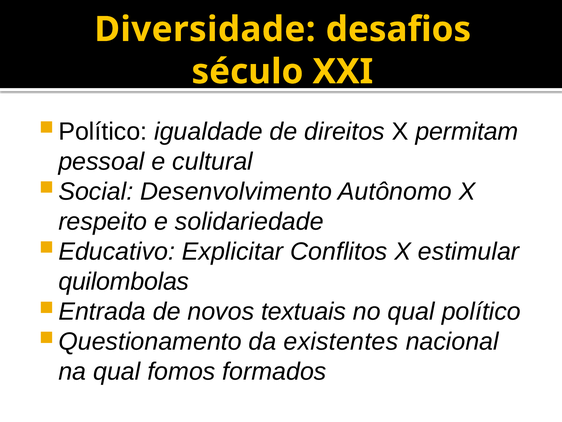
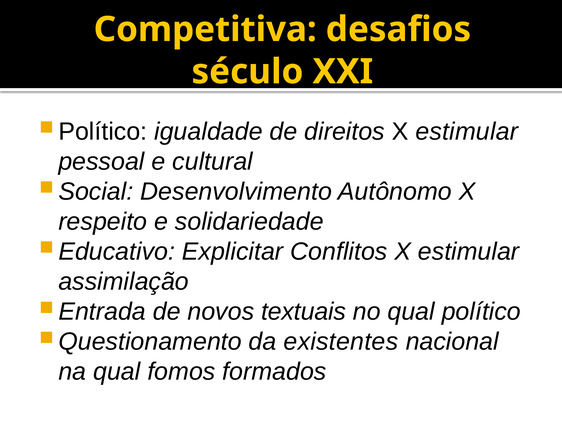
Diversidade: Diversidade -> Competitiva (205, 29)
direitos X permitam: permitam -> estimular (467, 131)
quilombolas: quilombolas -> assimilação (124, 281)
